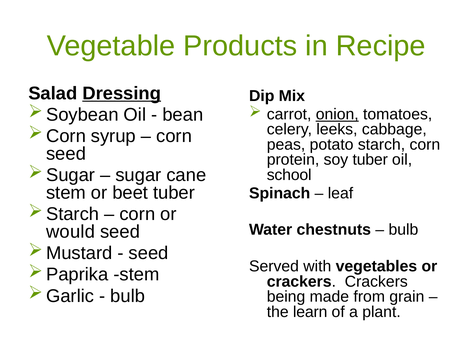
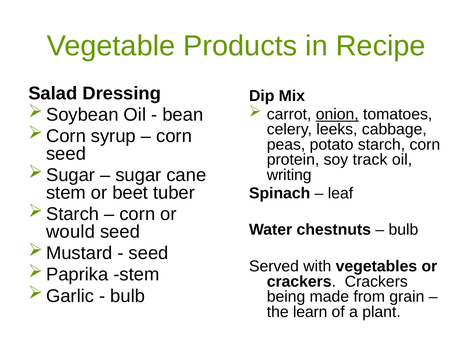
Dressing underline: present -> none (122, 93)
soy tuber: tuber -> track (370, 160)
school: school -> writing (289, 175)
